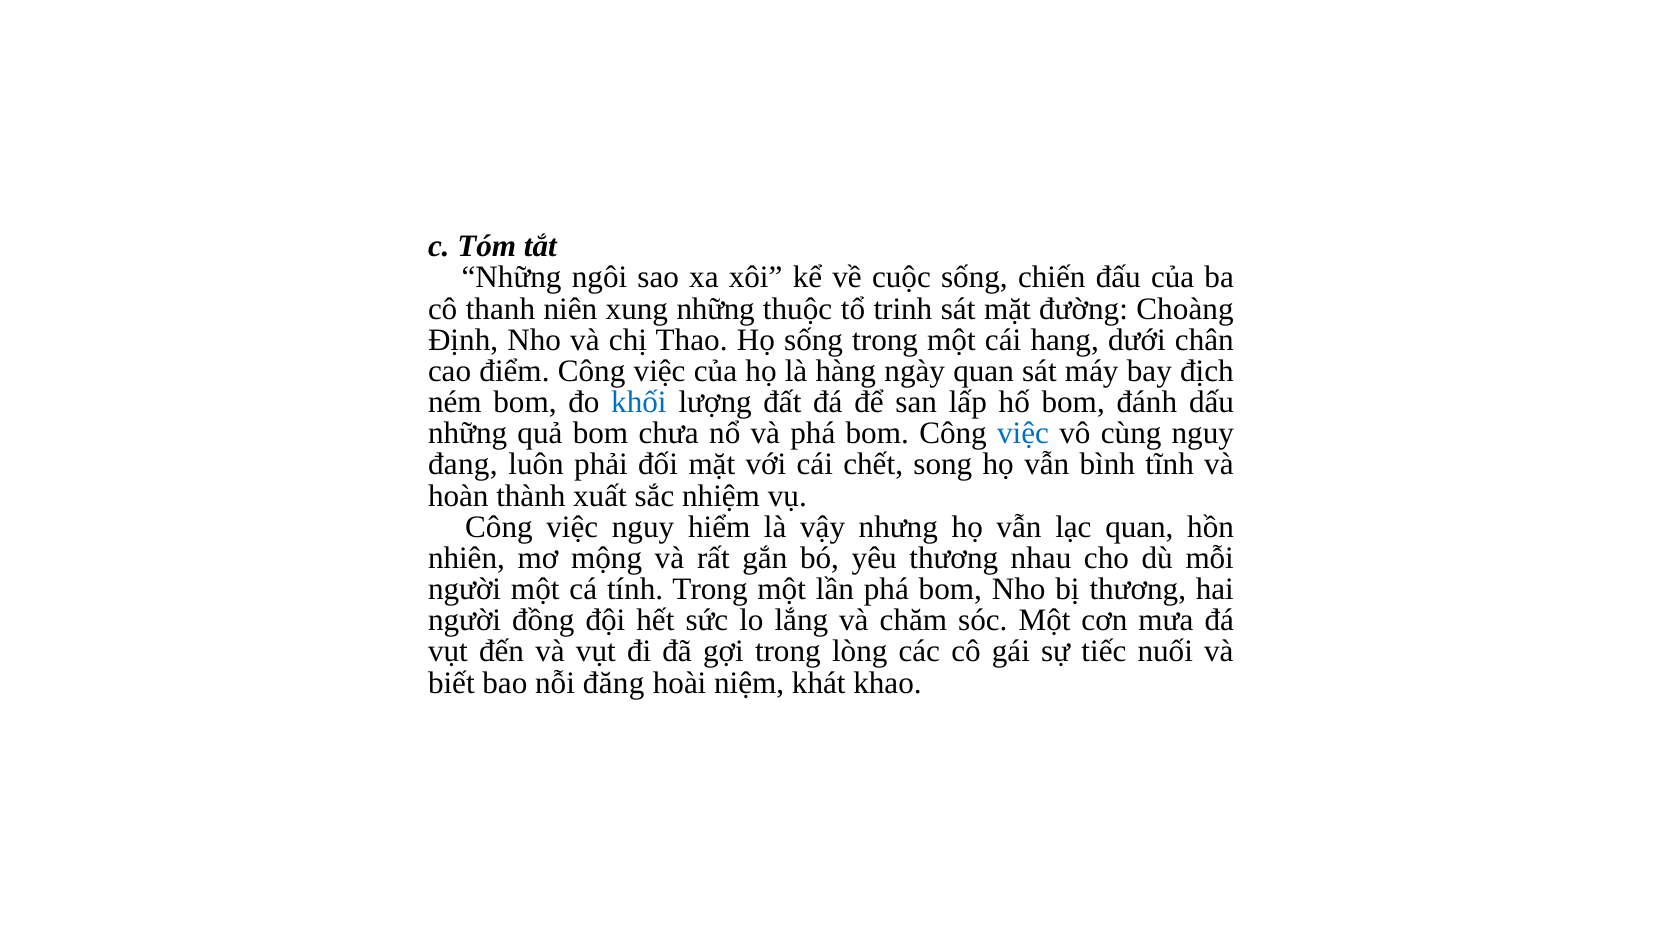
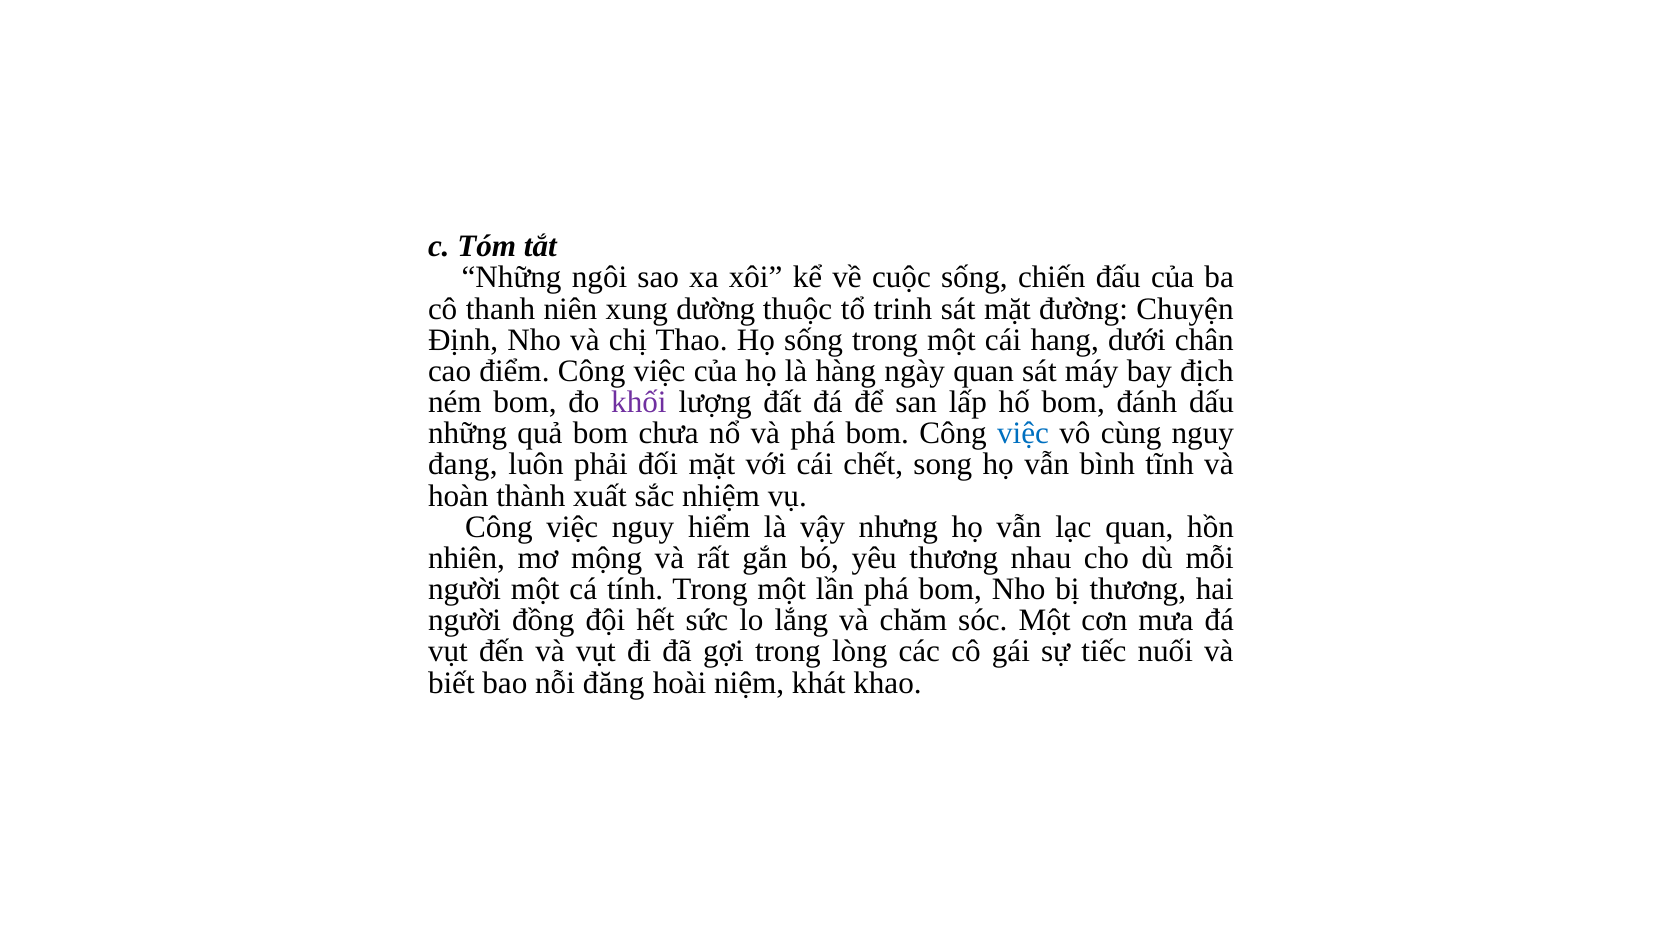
xung những: những -> dường (716, 309)
Choàng: Choàng -> Chuyện (1185, 309)
khối colour: blue -> purple (639, 402)
